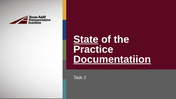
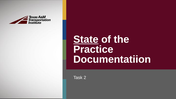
Documentatiion underline: present -> none (112, 59)
